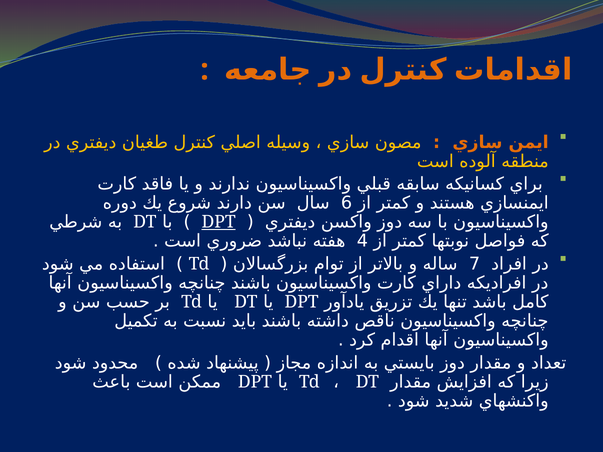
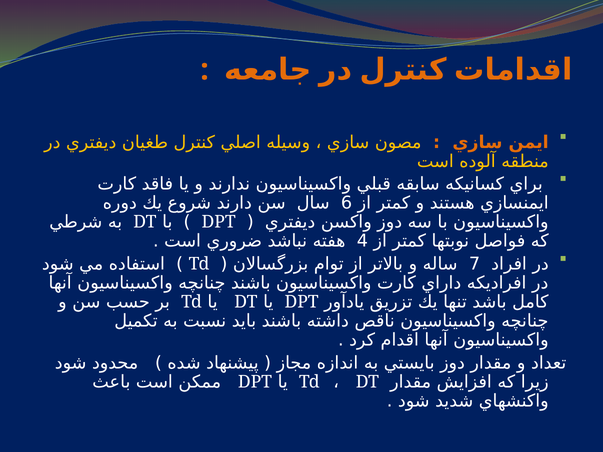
DPT underline: present -> none (219, 222)
